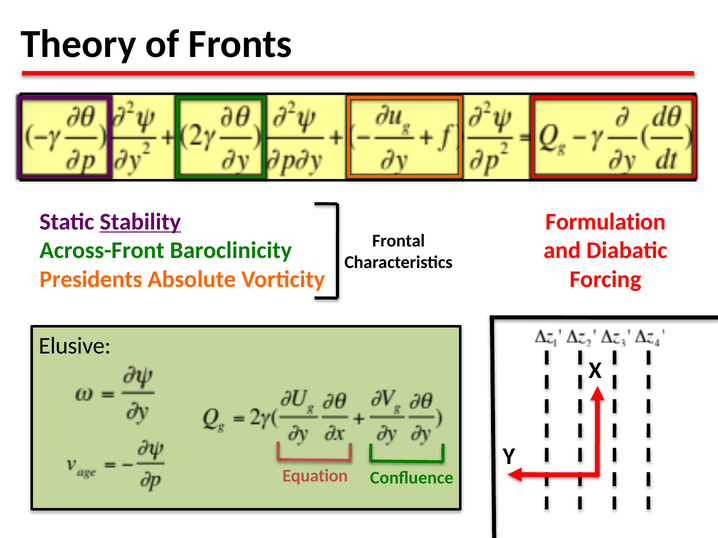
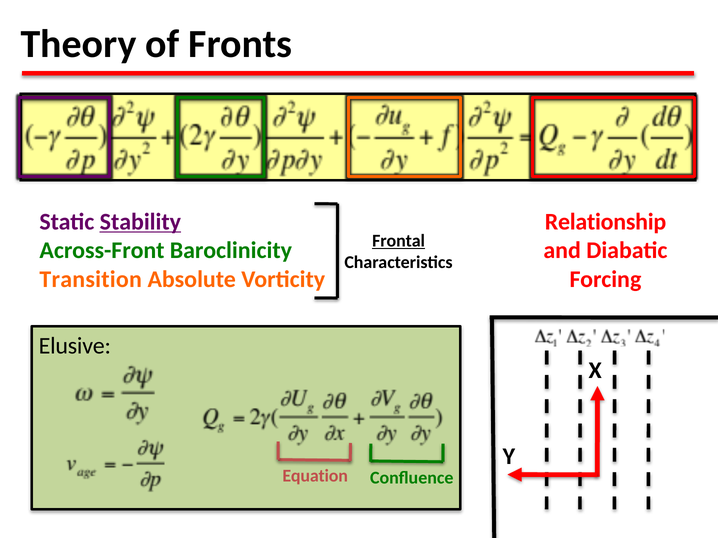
Formulation: Formulation -> Relationship (606, 222)
Frontal underline: none -> present (399, 241)
Presidents: Presidents -> Transition (91, 279)
